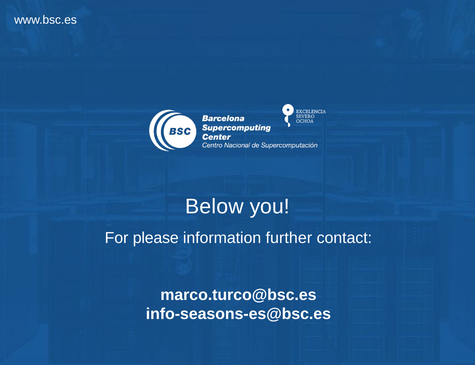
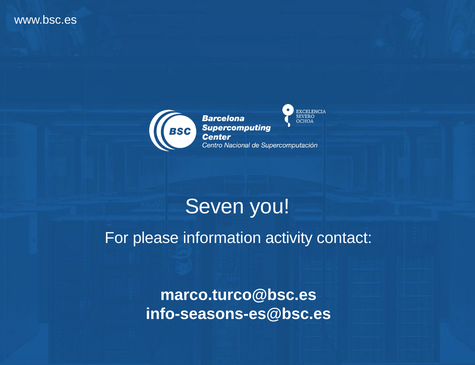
Below: Below -> Seven (215, 206)
further: further -> activity (289, 238)
